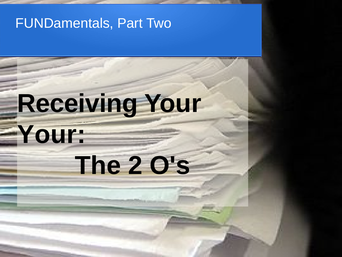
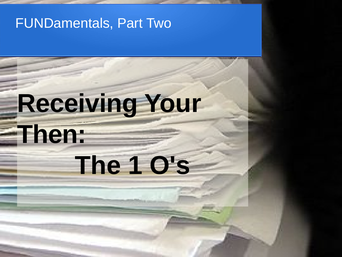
Your: Your -> Then (52, 134)
2: 2 -> 1 (135, 165)
